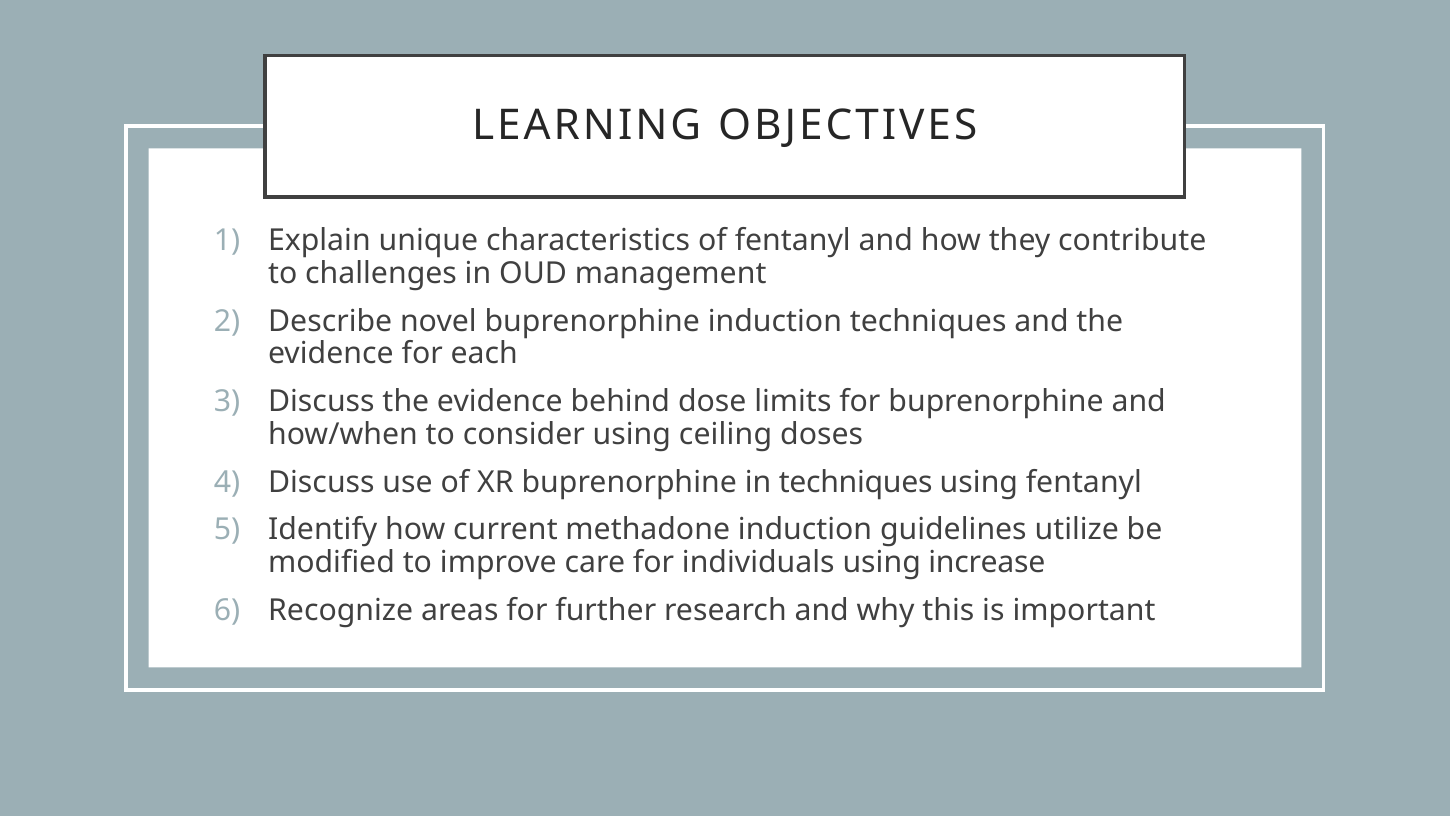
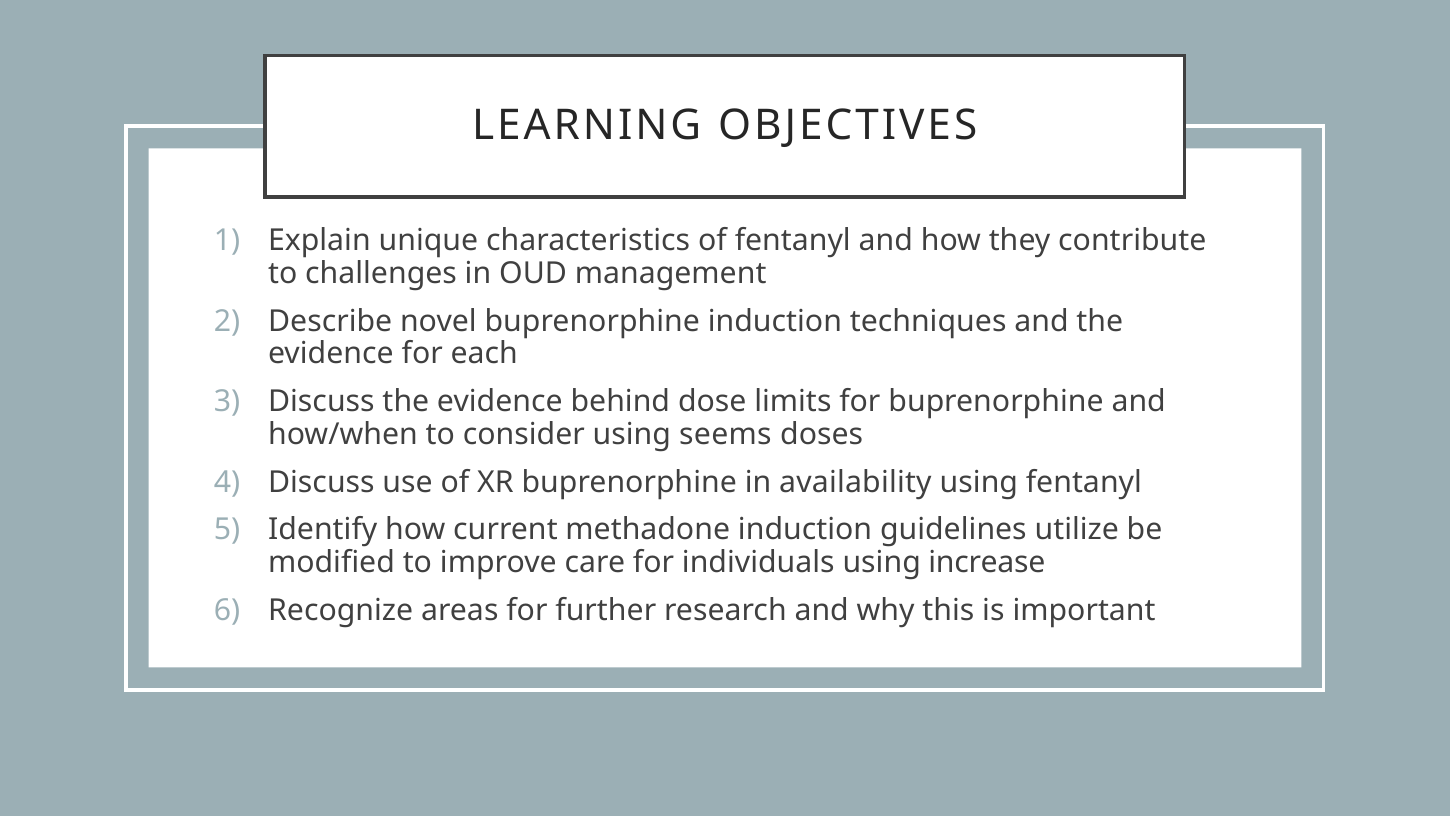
ceiling: ceiling -> seems (725, 434)
in techniques: techniques -> availability (855, 482)
